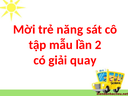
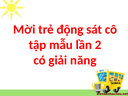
năng: năng -> động (70, 29)
quay: quay -> năng (83, 60)
